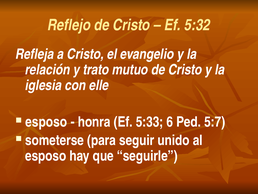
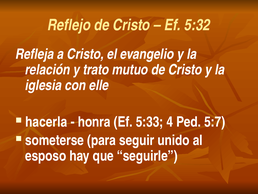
esposo: esposo -> hacerla (46, 122)
6: 6 -> 4 (170, 122)
